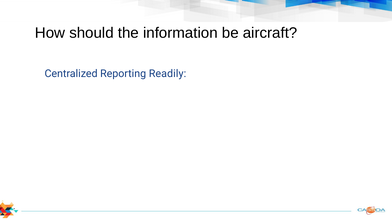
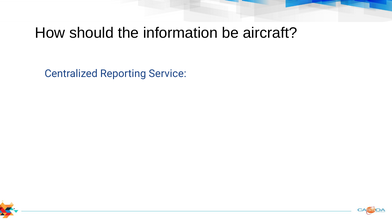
Readily: Readily -> Service (168, 74)
